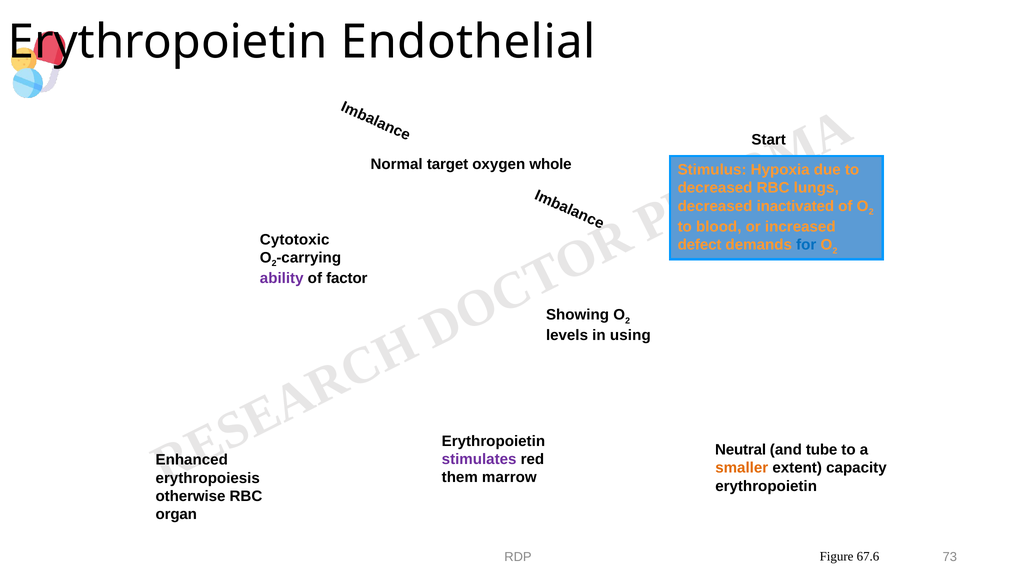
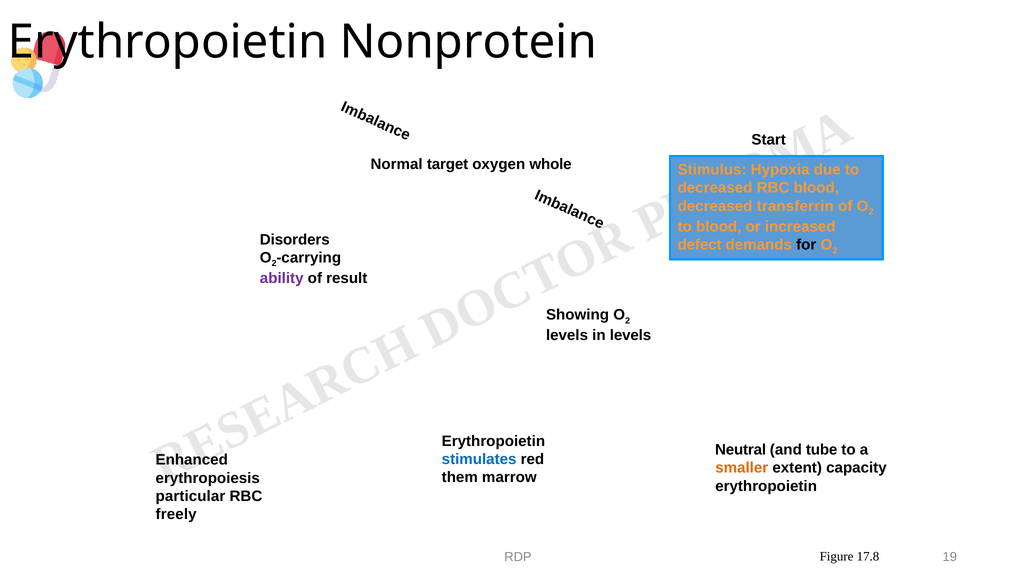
Endothelial: Endothelial -> Nonprotein (468, 42)
lungs: lungs -> blood (816, 188)
inactivated: inactivated -> transferrin (795, 206)
Cytotoxic: Cytotoxic -> Disorders (295, 239)
for colour: blue -> black (806, 245)
factor: factor -> result (347, 278)
in using: using -> levels (631, 335)
stimulates colour: purple -> blue (479, 459)
otherwise: otherwise -> particular (190, 496)
organ: organ -> freely (176, 514)
67.6: 67.6 -> 17.8 (868, 556)
73: 73 -> 19 (950, 557)
